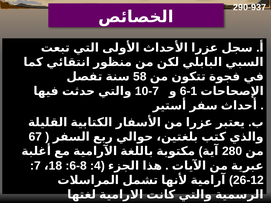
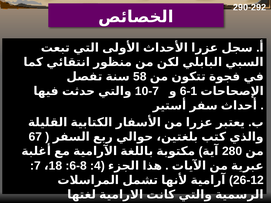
290-937: 290-937 -> 290-292 (250, 7)
